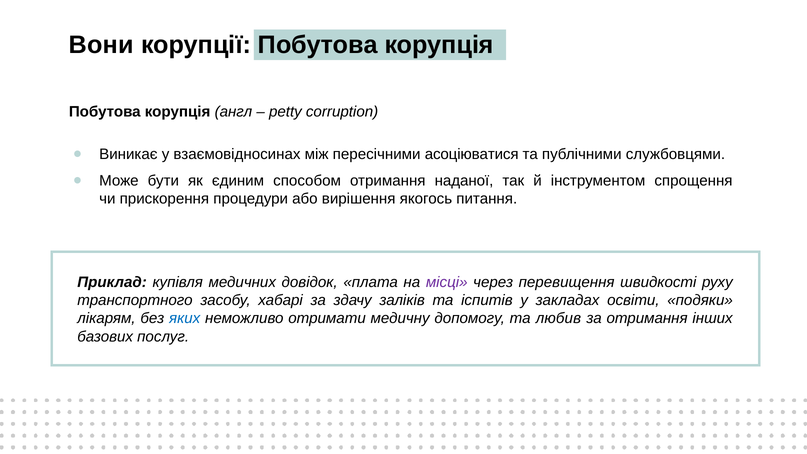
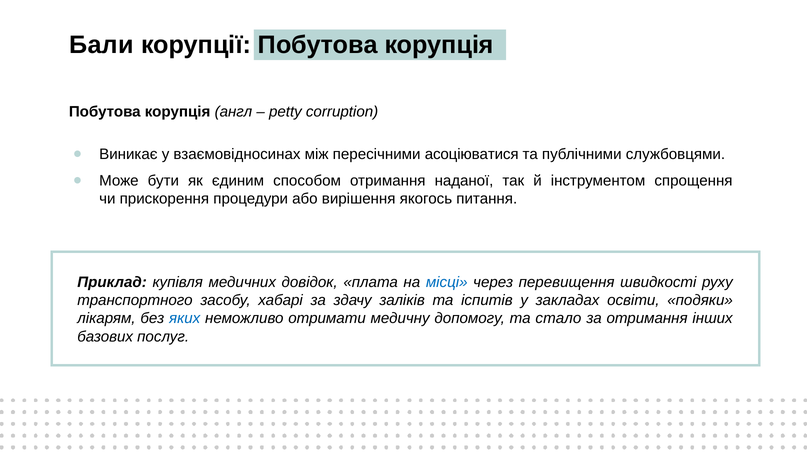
Вони: Вони -> Бали (101, 45)
місці colour: purple -> blue (447, 282)
любив: любив -> стало (558, 318)
